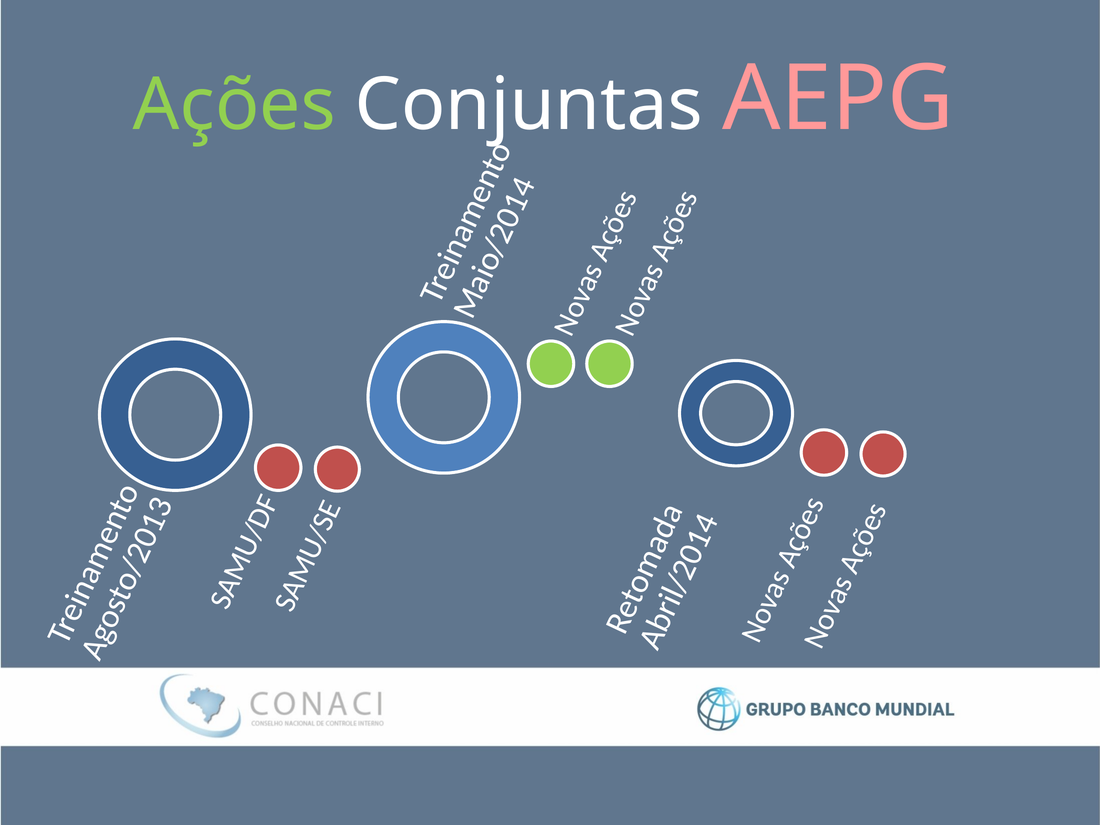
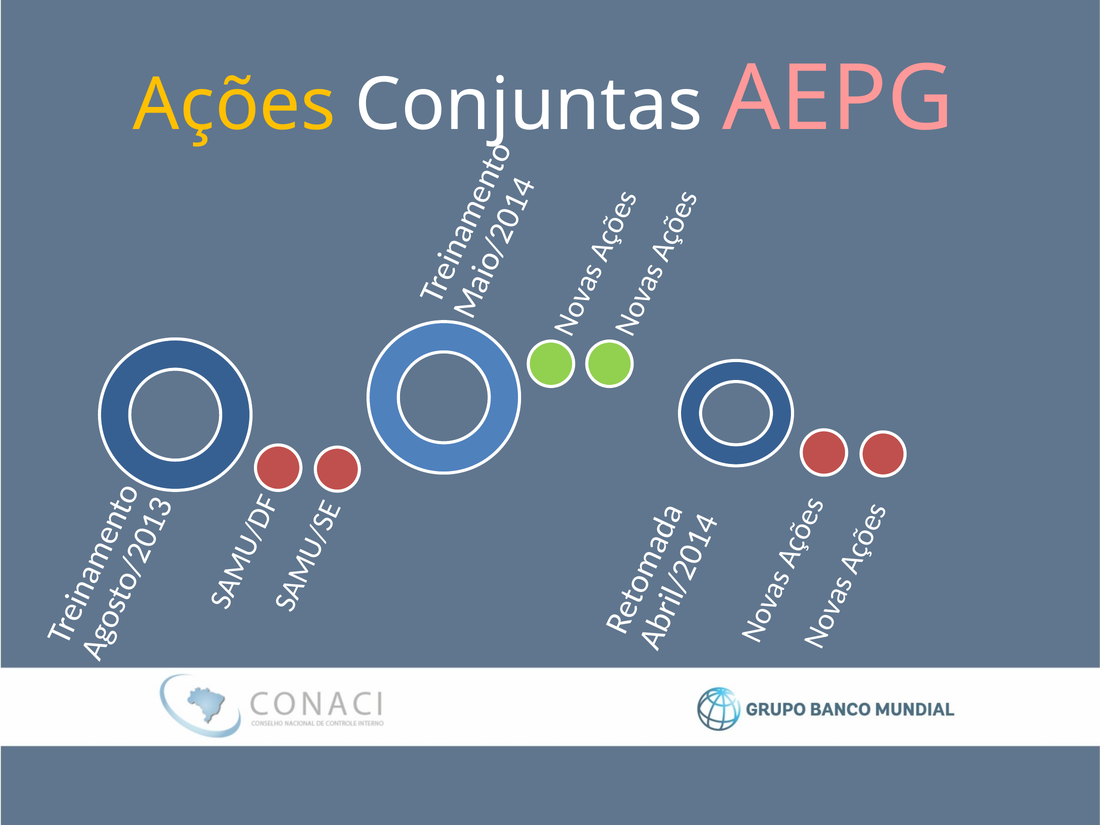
Ações colour: light green -> yellow (234, 105)
